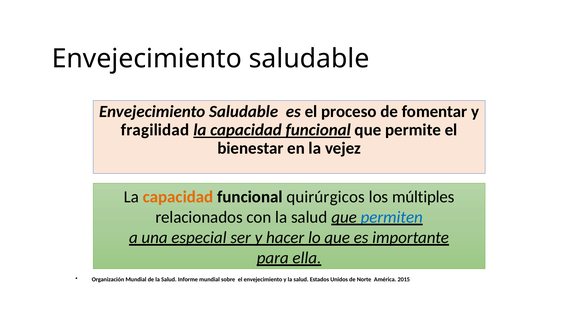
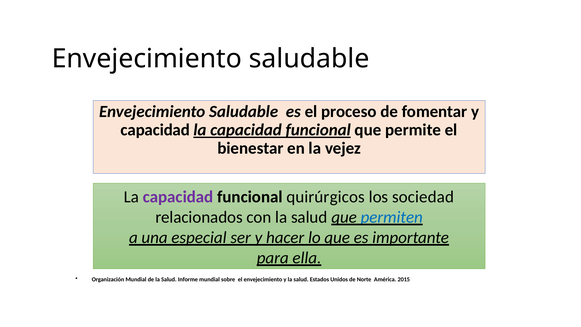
fragilidad: fragilidad -> capacidad (155, 130)
capacidad colour: orange -> purple (178, 197)
múltiples: múltiples -> sociedad (423, 197)
